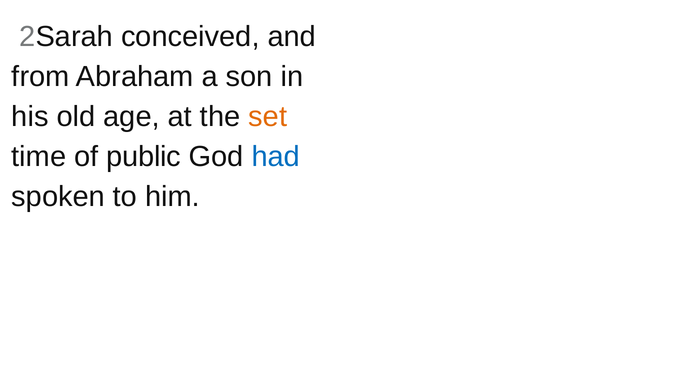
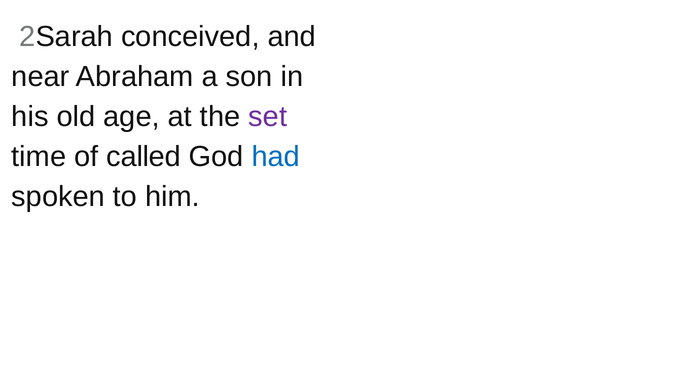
from: from -> near (40, 77)
set colour: orange -> purple (268, 117)
public: public -> called (144, 157)
